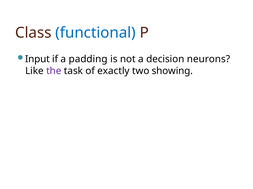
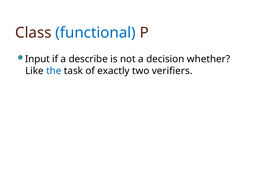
padding: padding -> describe (88, 59)
neurons: neurons -> whether (209, 59)
the colour: purple -> blue (54, 71)
showing: showing -> verifiers (172, 71)
